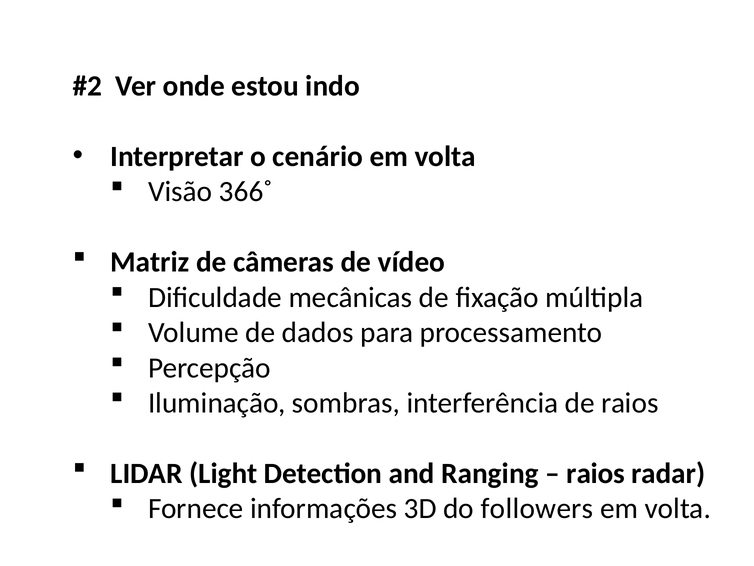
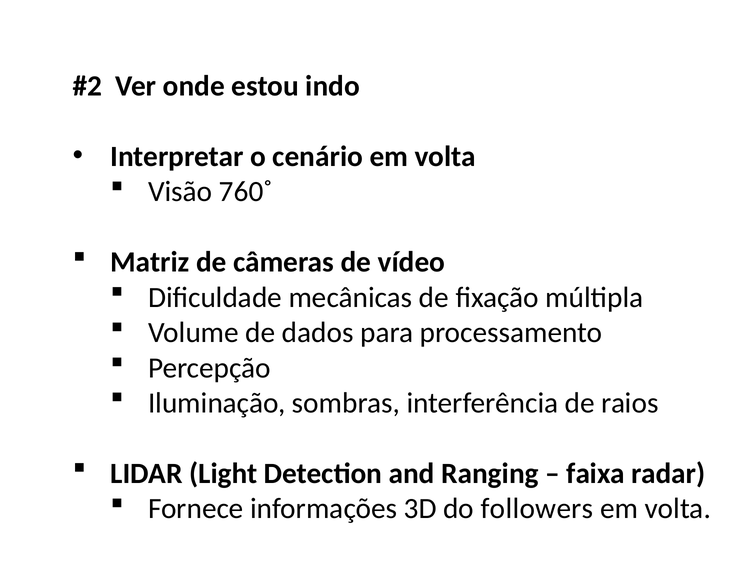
366˚: 366˚ -> 760˚ (246, 191)
raios: raios -> faixa (596, 473)
